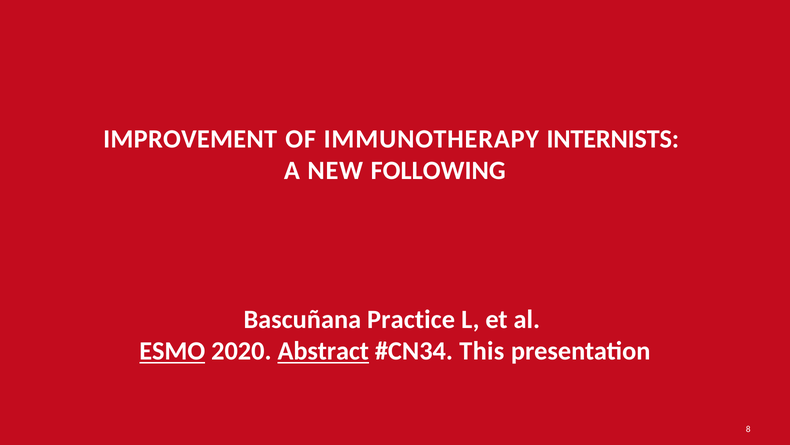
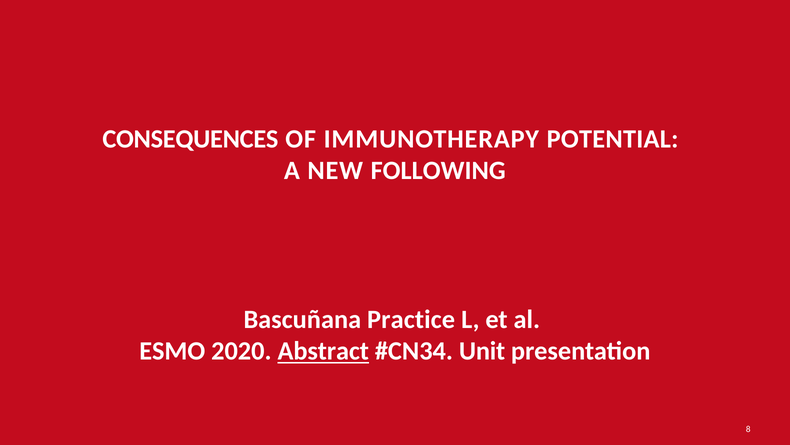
IMPROVEMENT: IMPROVEMENT -> CONSEQUENCES (190, 139)
INTERNISTS: INTERNISTS -> POTENTIAL (613, 139)
ESMO underline: present -> none (172, 351)
This: This -> Unit (482, 351)
